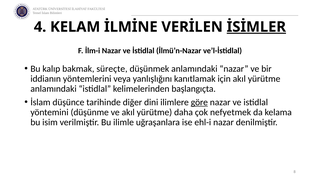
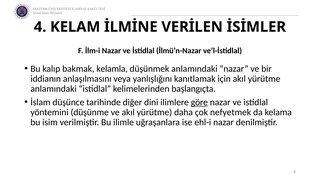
İSİMLER underline: present -> none (256, 27)
süreçte: süreçte -> kelamla (112, 69)
yöntemlerini: yöntemlerini -> anlaşılmasını (87, 79)
